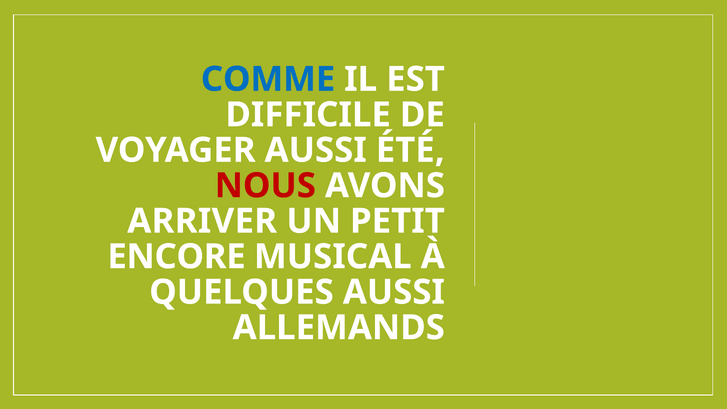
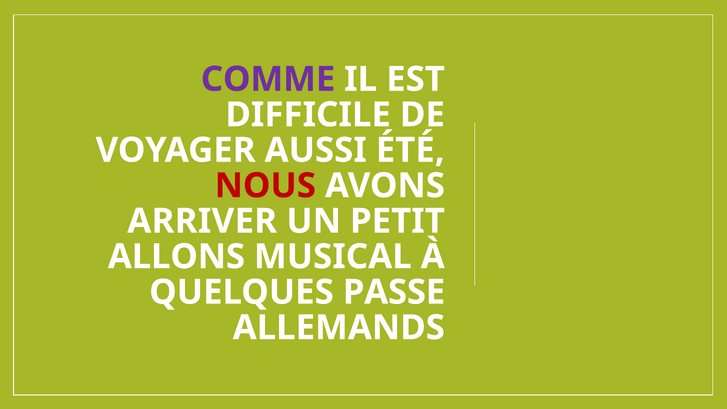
COMME colour: blue -> purple (268, 79)
ENCORE: ENCORE -> ALLONS (176, 257)
QUELQUES AUSSI: AUSSI -> PASSE (394, 292)
